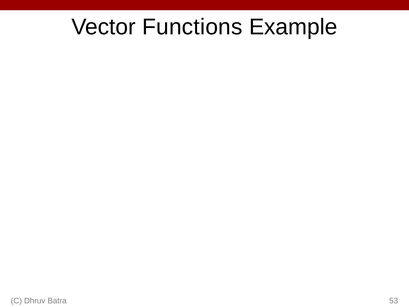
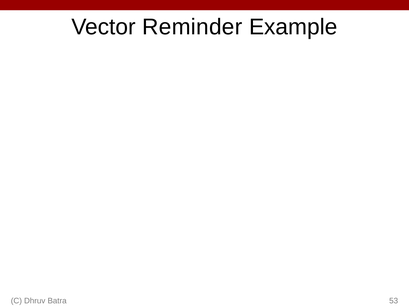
Functions: Functions -> Reminder (192, 27)
